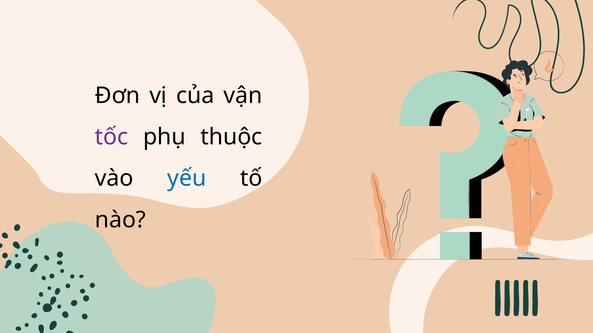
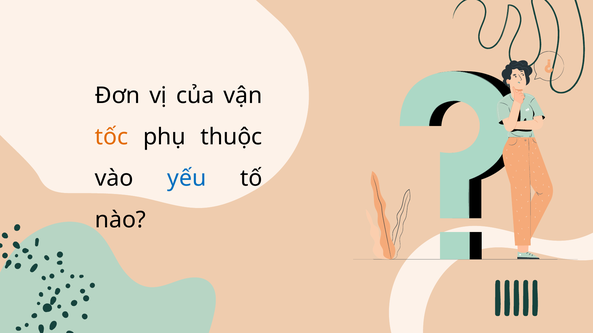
tốc colour: purple -> orange (112, 137)
